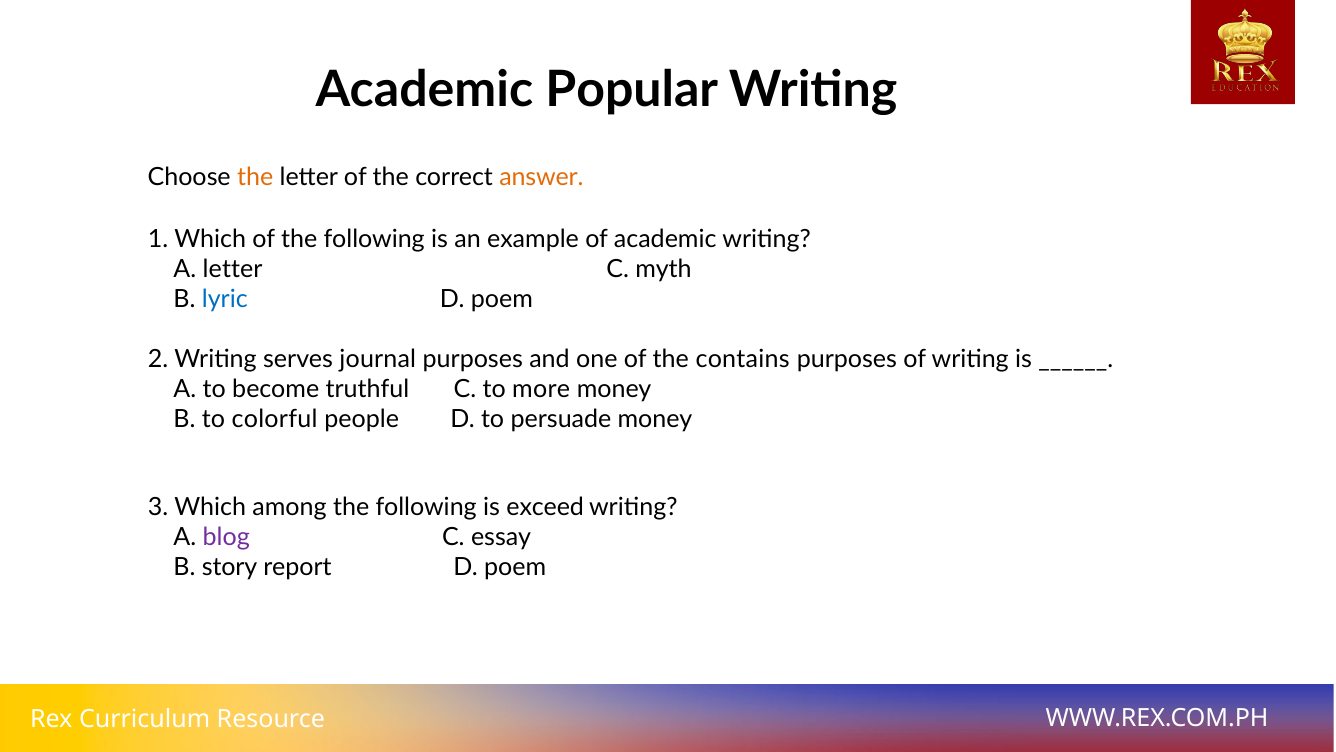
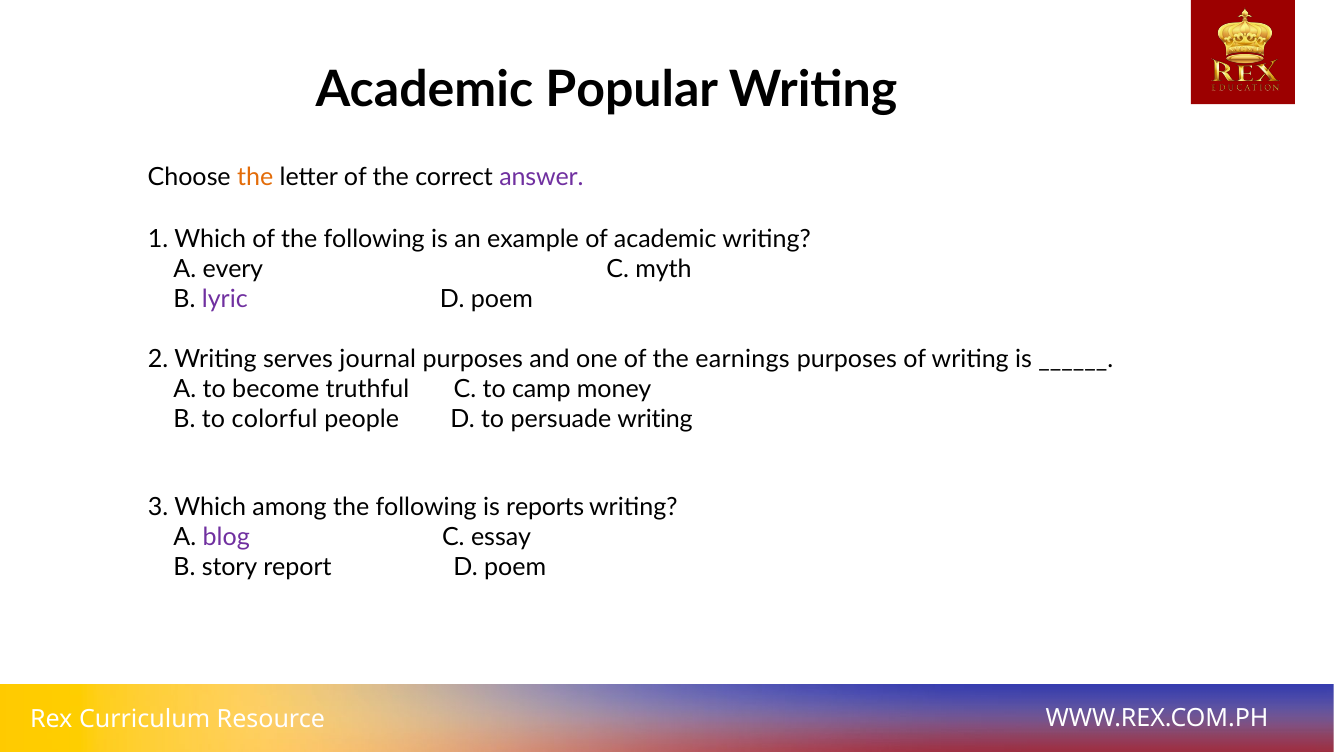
answer colour: orange -> purple (541, 177)
A letter: letter -> every (233, 269)
lyric colour: blue -> purple (225, 299)
contains: contains -> earnings (743, 359)
more: more -> camp (541, 389)
persuade money: money -> writing (655, 419)
exceed: exceed -> reports (545, 507)
